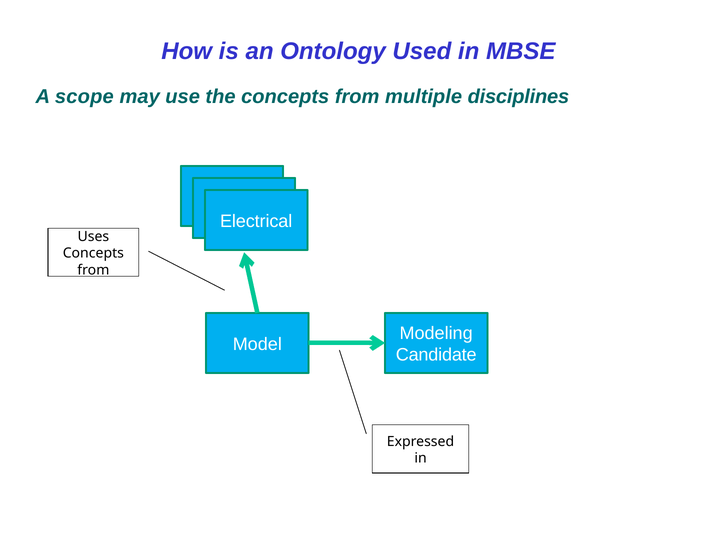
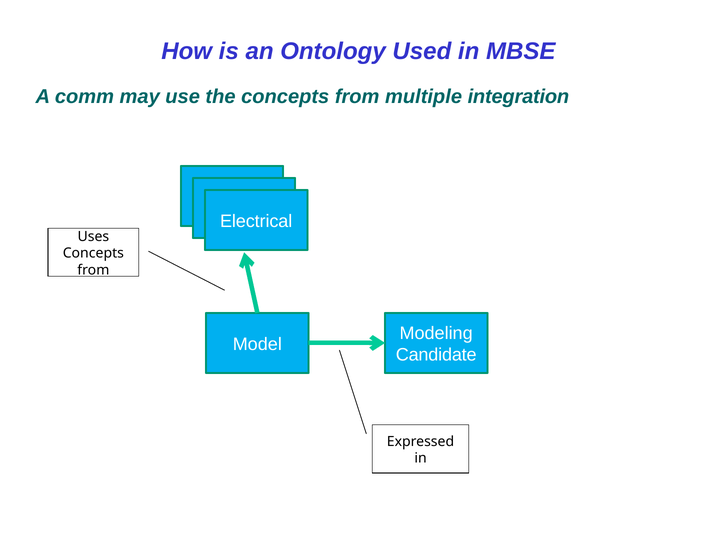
scope: scope -> comm (84, 97)
disciplines: disciplines -> integration (518, 97)
